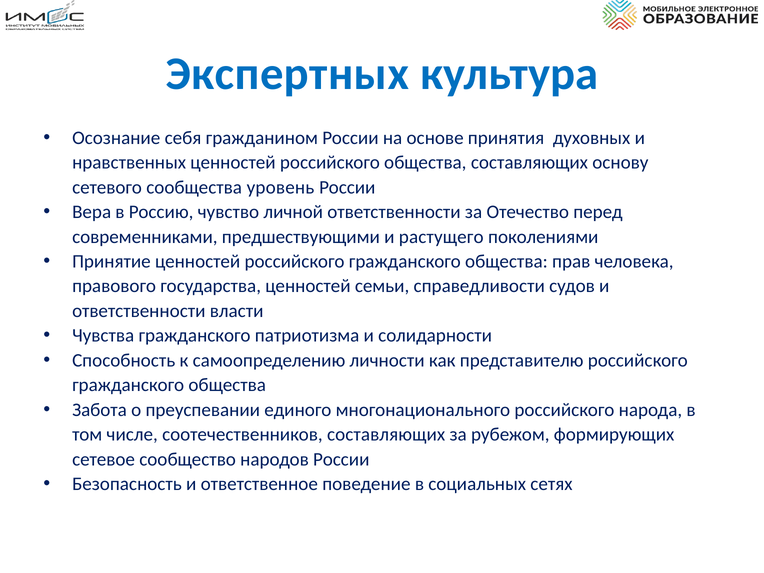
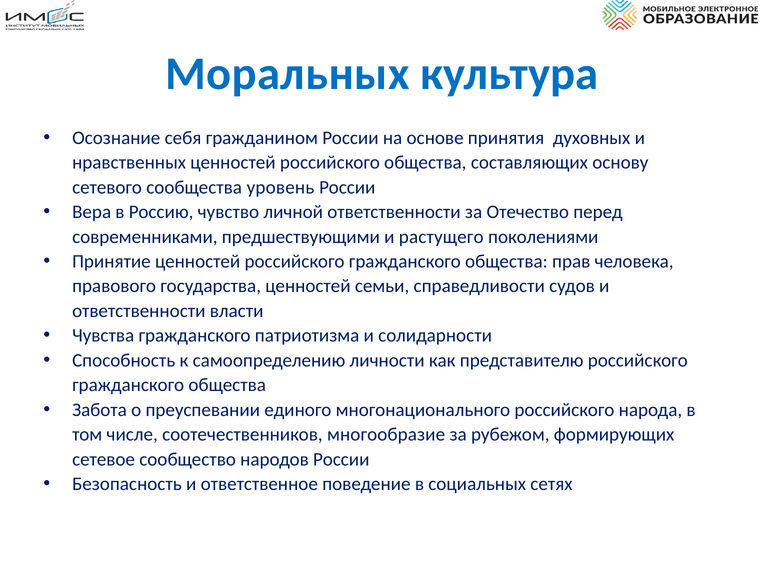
Экспертных: Экспертных -> Моральных (287, 74)
соотечественников составляющих: составляющих -> многообразие (386, 435)
